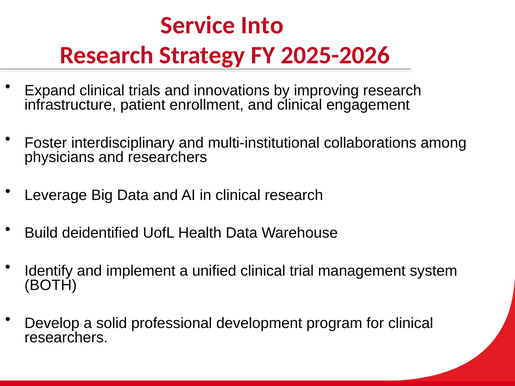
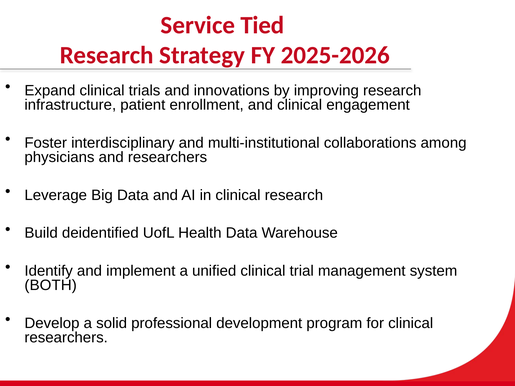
Into: Into -> Tied (262, 25)
